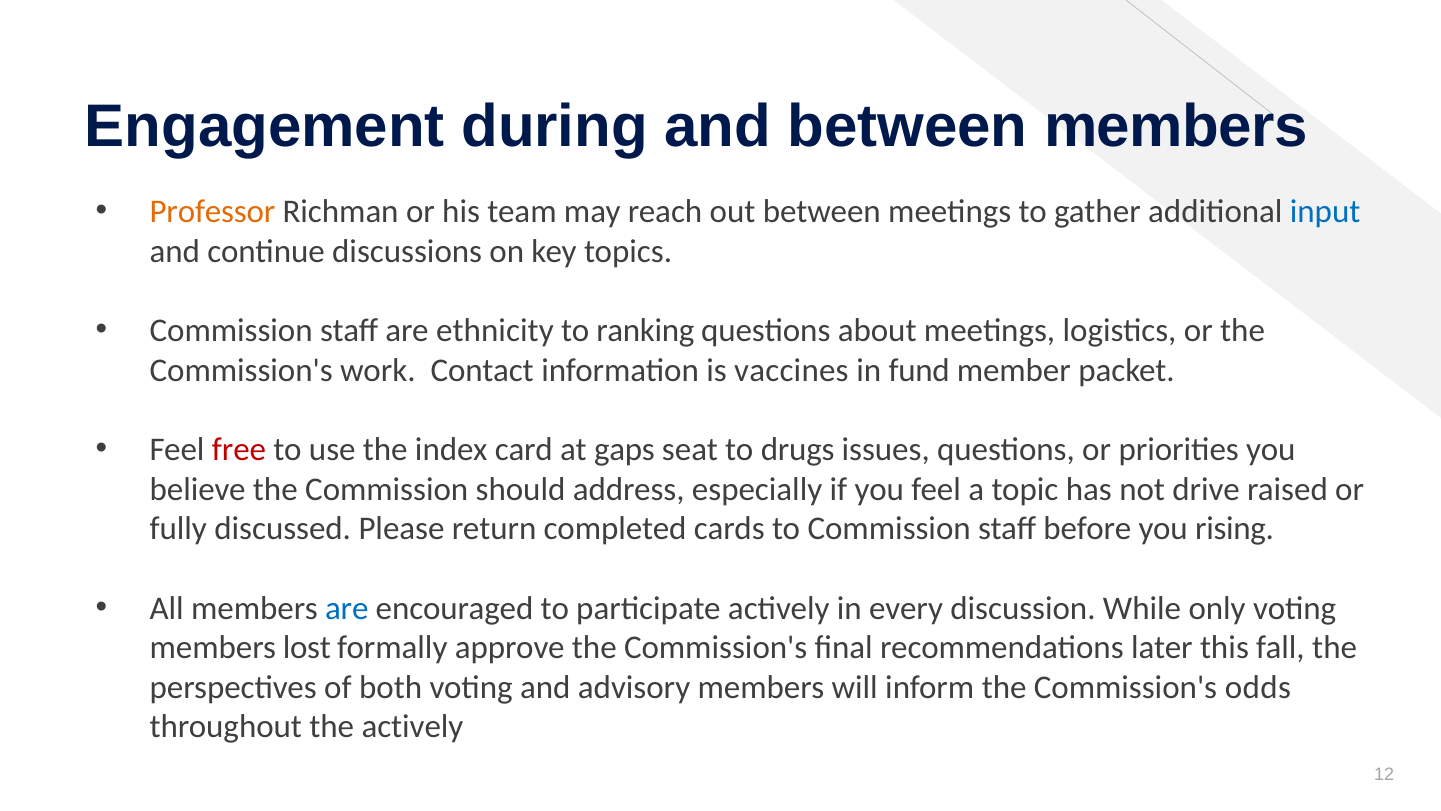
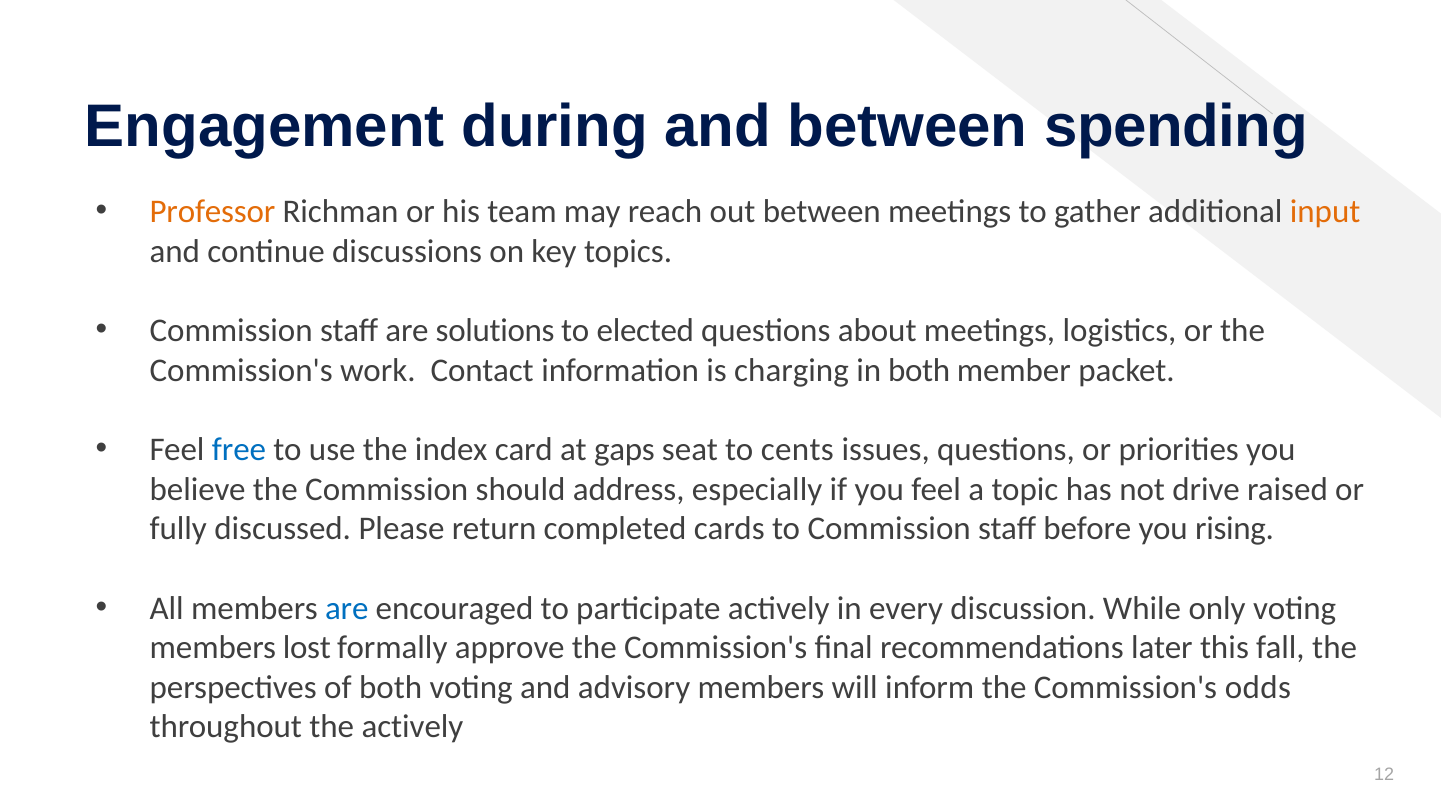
between members: members -> spending (1176, 127)
input colour: blue -> orange (1325, 212)
ethnicity: ethnicity -> solutions (495, 331)
ranking: ranking -> elected (645, 331)
vaccines: vaccines -> charging (792, 370)
in fund: fund -> both (919, 370)
free colour: red -> blue (239, 449)
drugs: drugs -> cents (797, 449)
